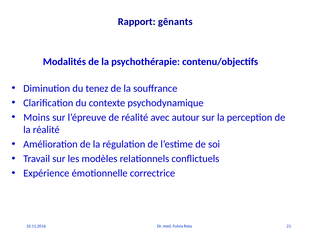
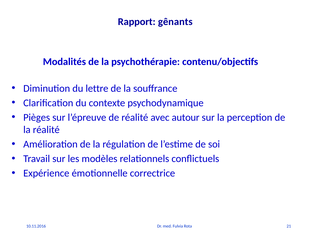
tenez: tenez -> lettre (97, 88)
Moins: Moins -> Pièges (37, 117)
